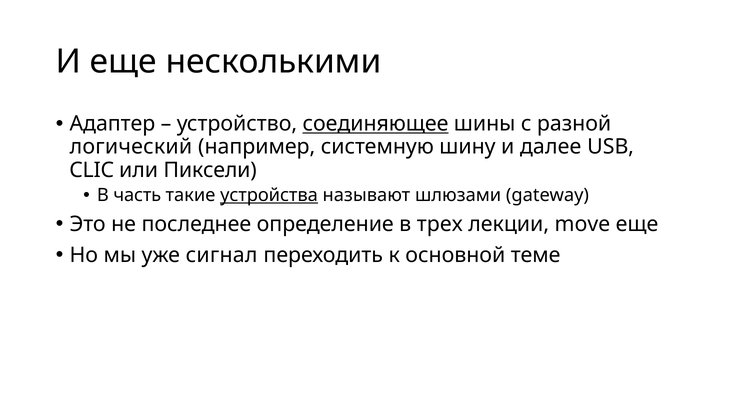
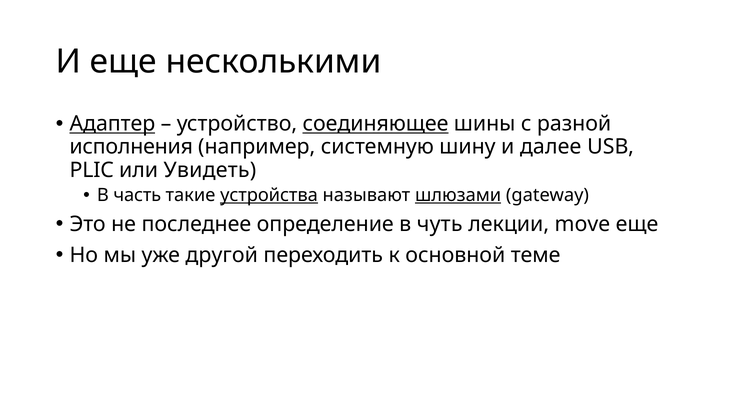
Адаптер underline: none -> present (112, 124)
логический: логический -> исполнения (131, 147)
CLIC: CLIC -> PLIC (92, 170)
Пиксели: Пиксели -> Увидеть (210, 170)
шлюзами underline: none -> present (458, 195)
трех: трех -> чуть (440, 224)
сигнал: сигнал -> другой (222, 255)
